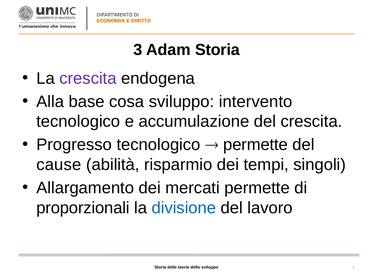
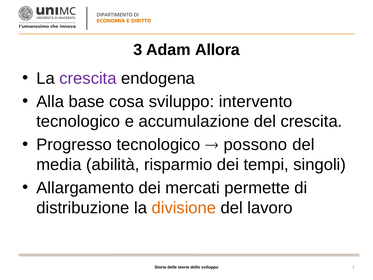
Adam Storia: Storia -> Allora (217, 50)
permette: permette -> possono (255, 145)
cause: cause -> media (59, 164)
proporzionali: proporzionali -> distribuzione (83, 208)
divisione colour: blue -> orange (184, 208)
